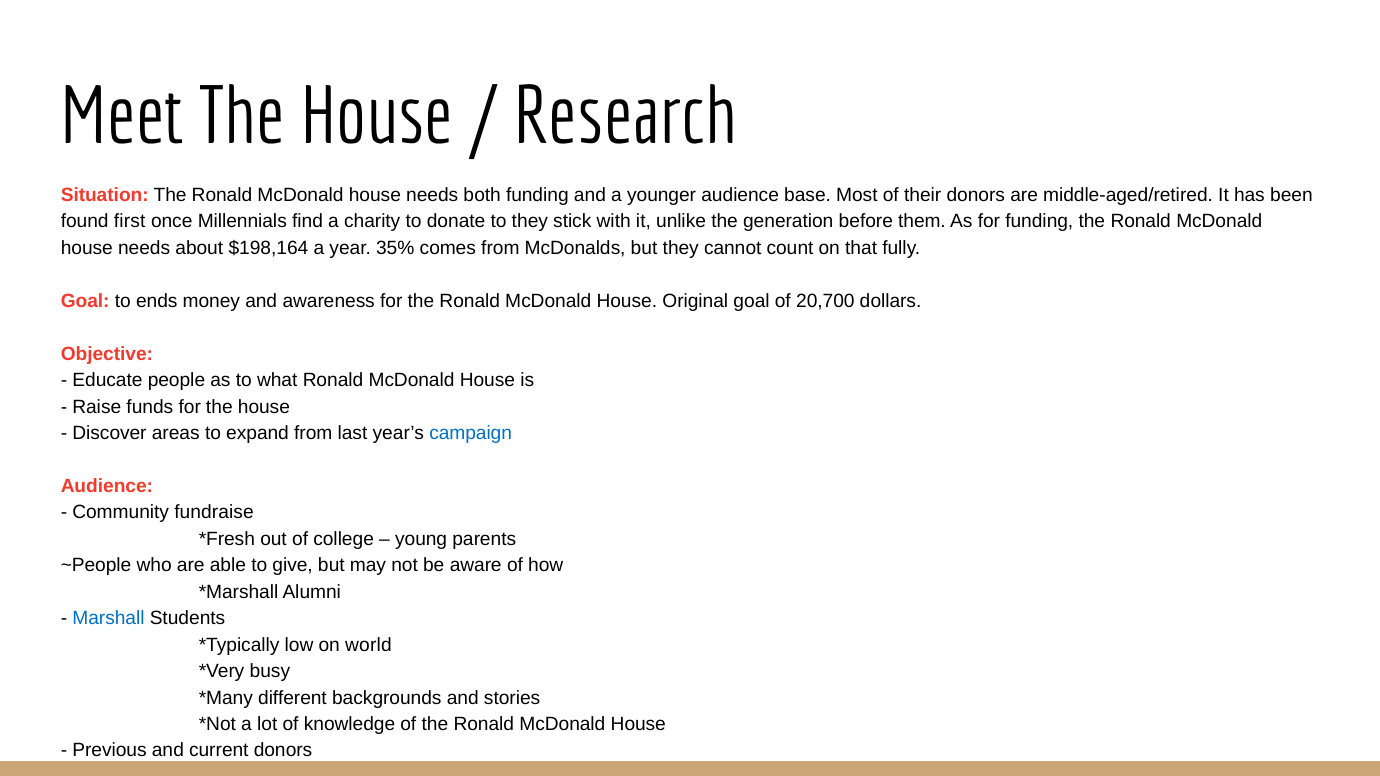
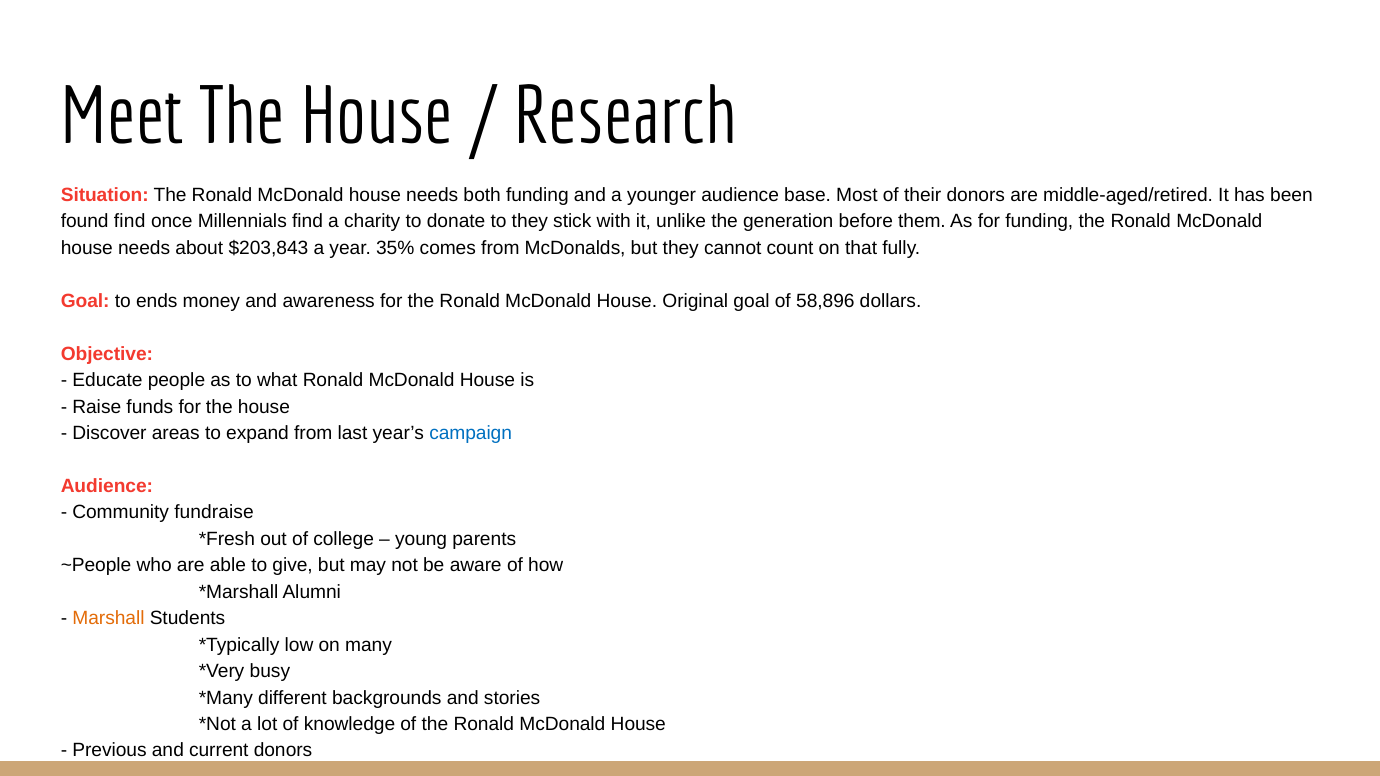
found first: first -> find (130, 222)
$198,164: $198,164 -> $203,843 (268, 248)
20,700: 20,700 -> 58,896 (825, 301)
Marshall colour: blue -> orange (108, 619)
world: world -> many (369, 645)
